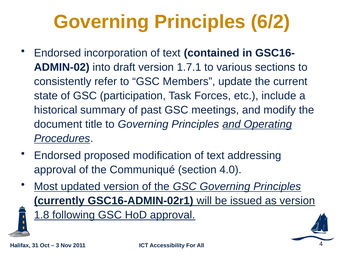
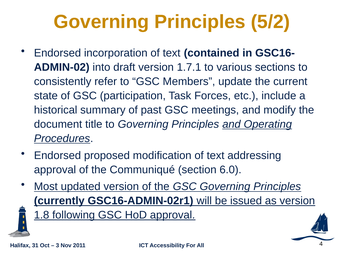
6/2: 6/2 -> 5/2 (270, 22)
4.0: 4.0 -> 6.0 (231, 170)
